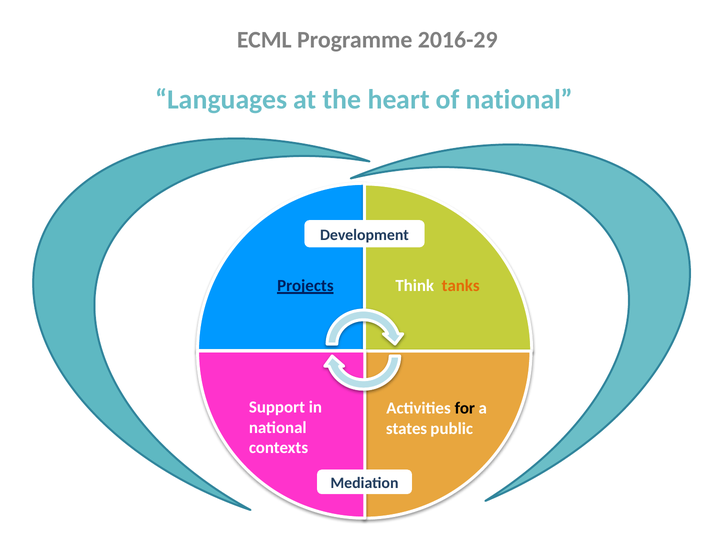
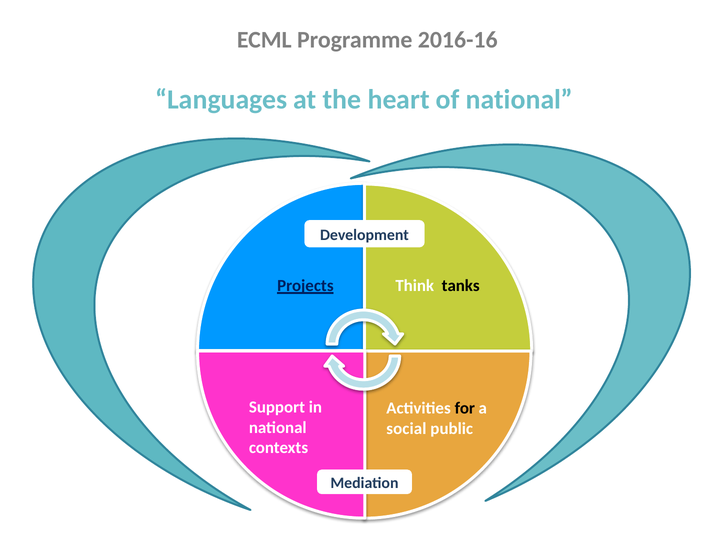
2016-29: 2016-29 -> 2016-16 (458, 40)
tanks colour: orange -> black (461, 286)
states: states -> social (406, 429)
